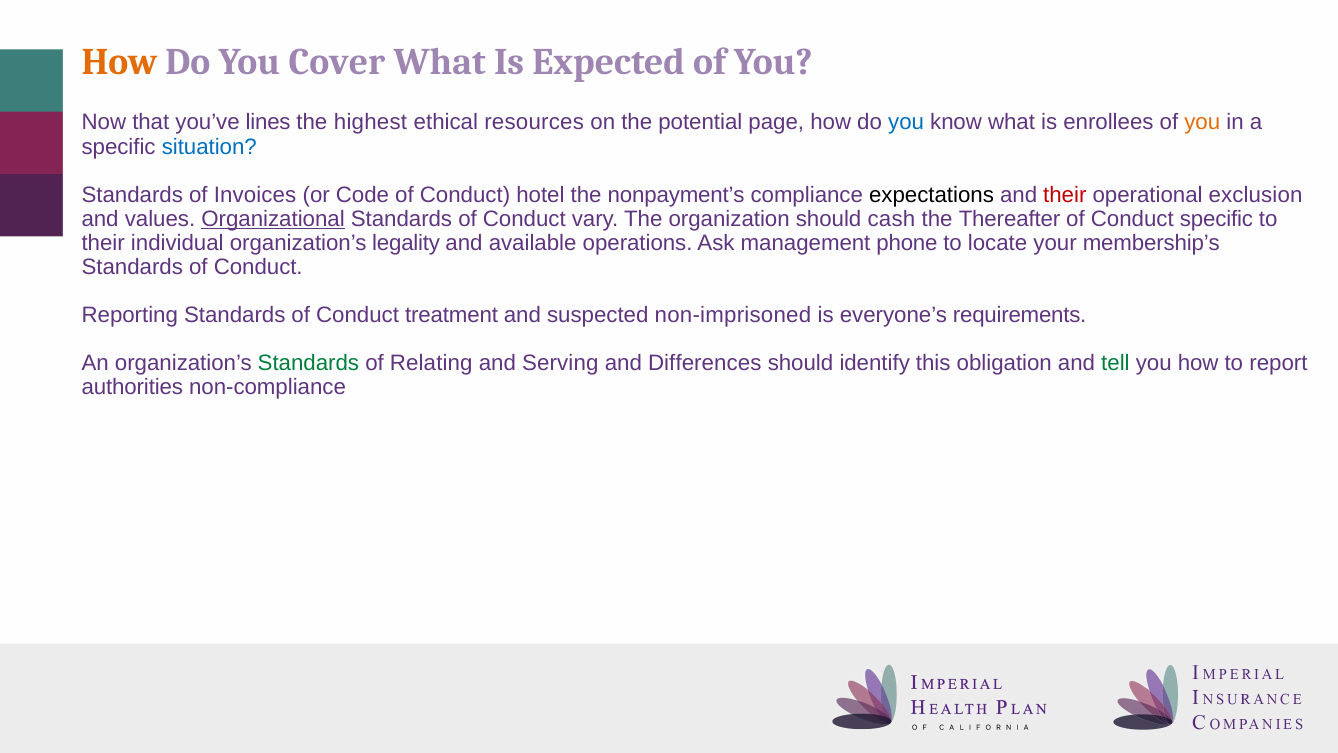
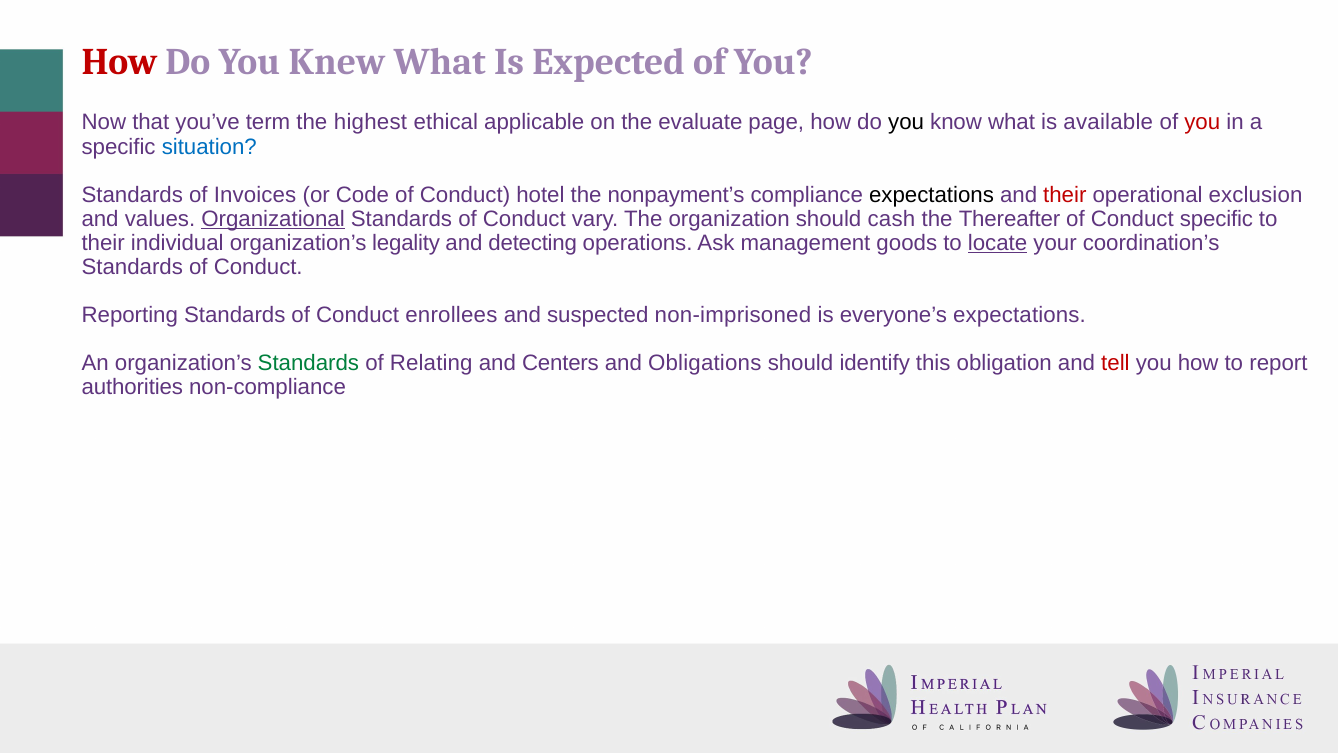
How colour: orange -> red (120, 62)
Cover: Cover -> Knew (337, 62)
lines: lines -> term (268, 123)
resources: resources -> applicable (534, 123)
potential: potential -> evaluate (700, 123)
you colour: blue -> black (906, 123)
enrollees: enrollees -> available (1108, 123)
you colour: orange -> red (1202, 123)
available: available -> detecting (533, 243)
phone: phone -> goods (907, 243)
locate underline: none -> present (998, 243)
membership’s: membership’s -> coordination’s (1151, 243)
treatment: treatment -> enrollees (451, 315)
everyone’s requirements: requirements -> expectations (1019, 315)
Serving: Serving -> Centers (560, 363)
Differences: Differences -> Obligations (705, 363)
tell colour: green -> red (1115, 363)
